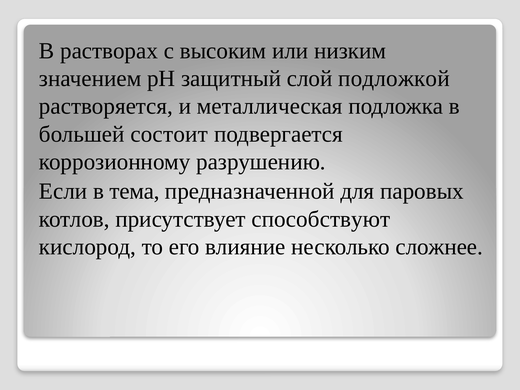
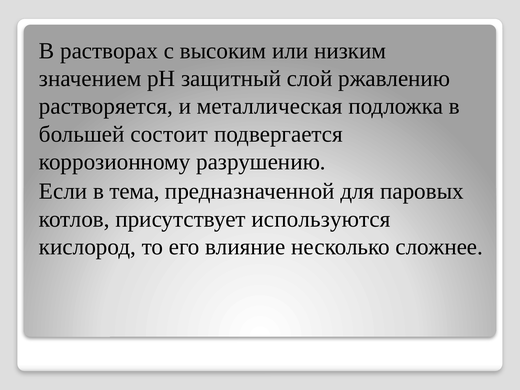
подложкой: подложкой -> ржавлению (394, 79)
способствуют: способствуют -> используются (321, 219)
